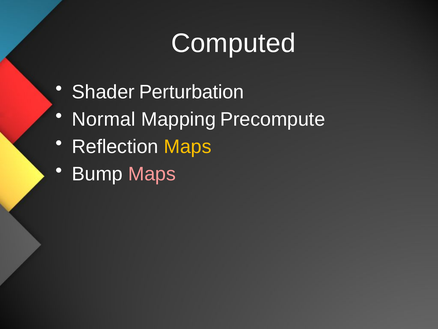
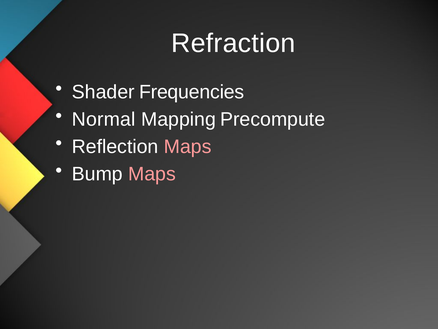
Computed: Computed -> Refraction (233, 43)
Perturbation: Perturbation -> Frequencies (192, 92)
Maps colour: yellow -> pink (188, 146)
